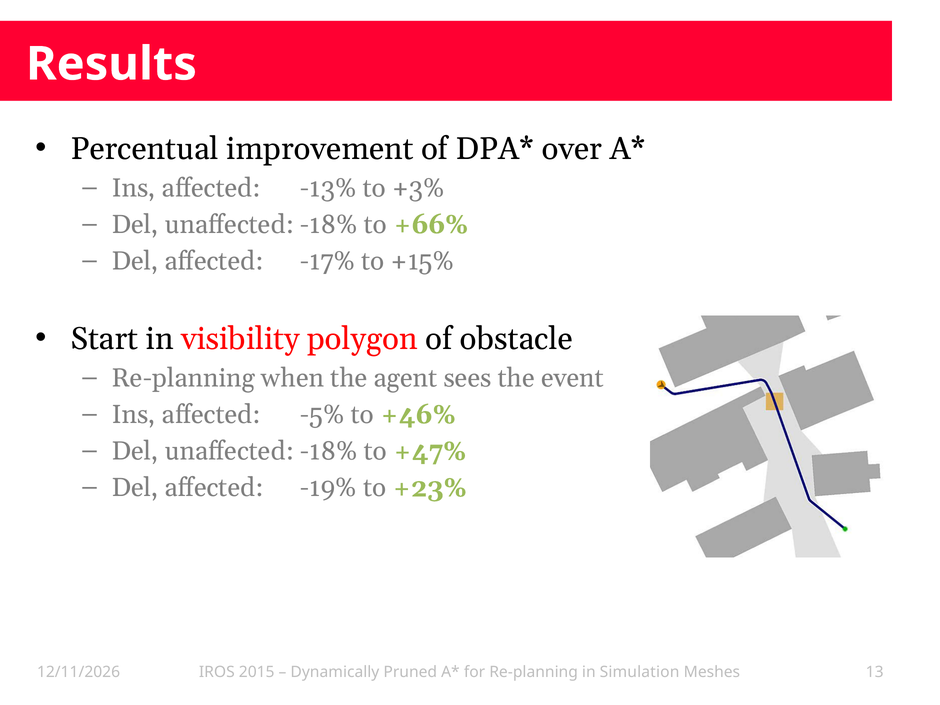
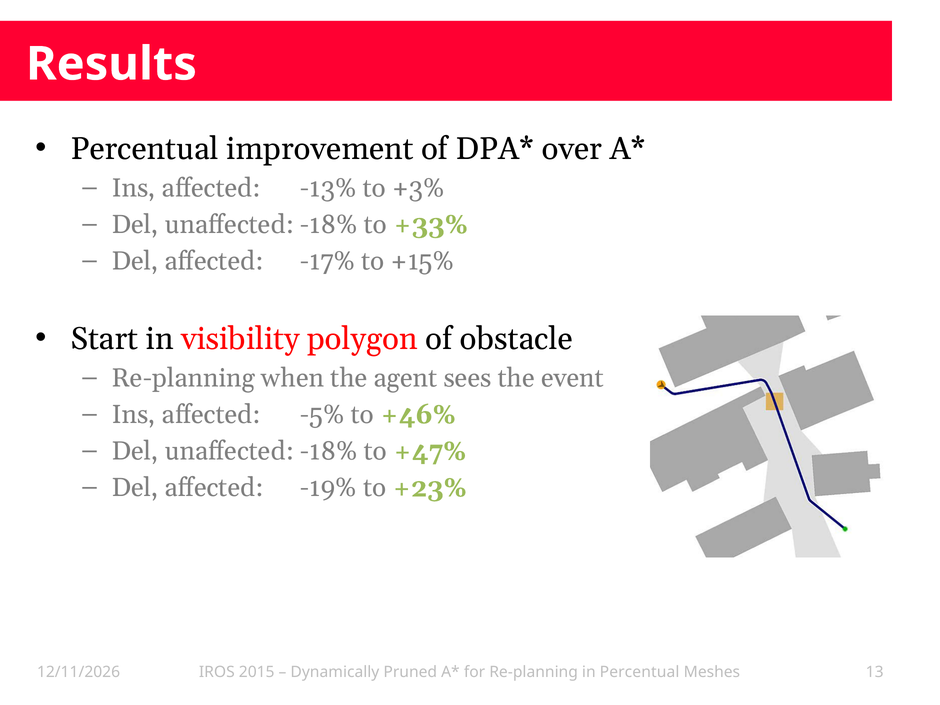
+66%: +66% -> +33% (431, 225)
in Simulation: Simulation -> Percentual (640, 672)
